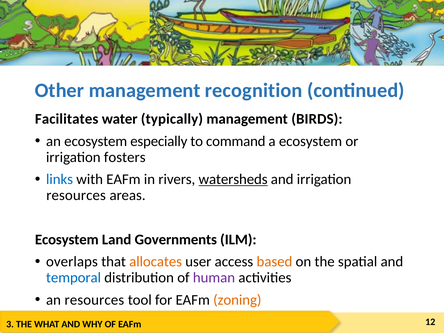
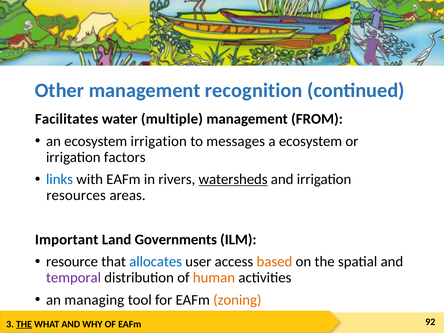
typically: typically -> multiple (172, 119)
BIRDS: BIRDS -> FROM (317, 119)
ecosystem especially: especially -> irrigation (159, 141)
command: command -> messages (236, 141)
fosters: fosters -> factors (125, 157)
Ecosystem: Ecosystem -> Important (67, 240)
overlaps: overlaps -> resource (72, 262)
allocates colour: orange -> blue (156, 262)
temporal colour: blue -> purple (74, 278)
human colour: purple -> orange (214, 278)
an resources: resources -> managing (94, 300)
THE underline: none -> present (24, 324)
12: 12 -> 92 (430, 322)
